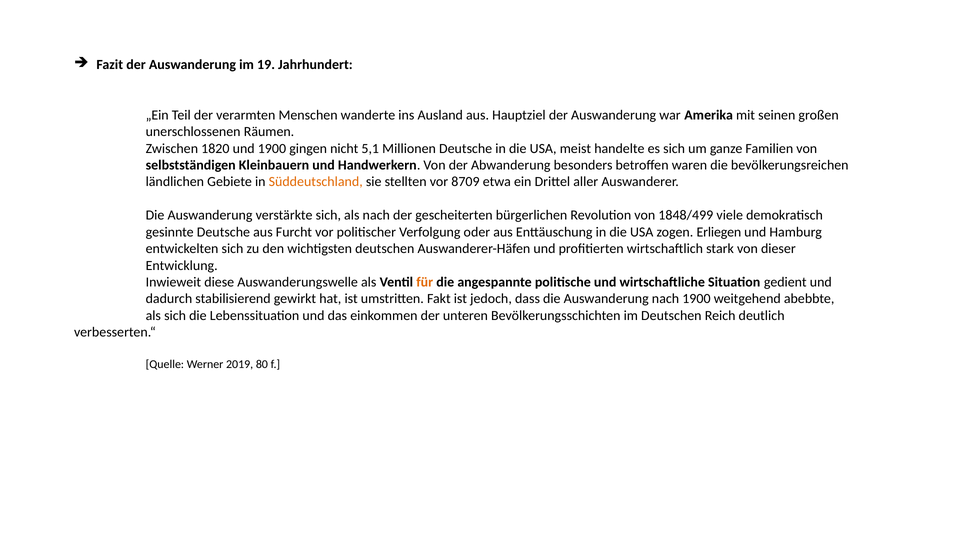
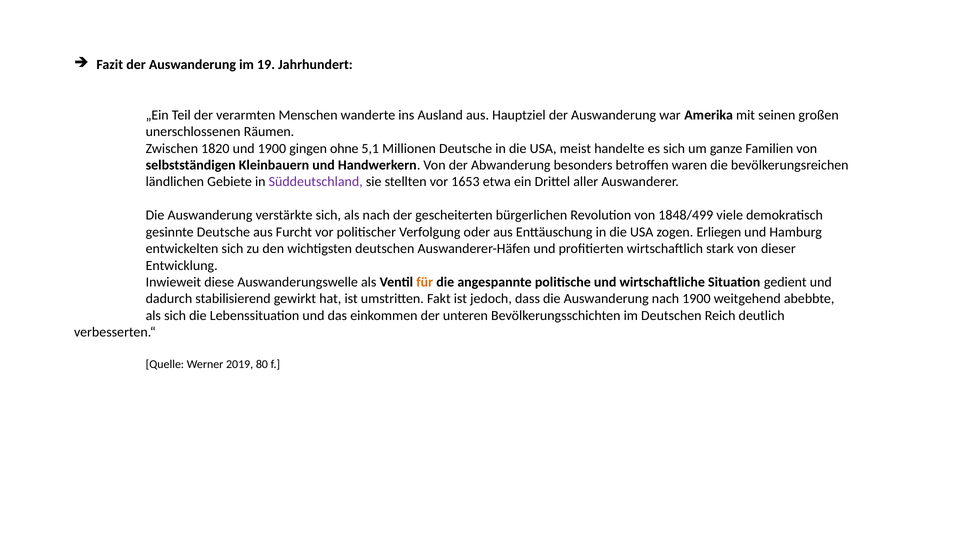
nicht: nicht -> ohne (344, 148)
Süddeutschland colour: orange -> purple (316, 182)
8709: 8709 -> 1653 (465, 182)
